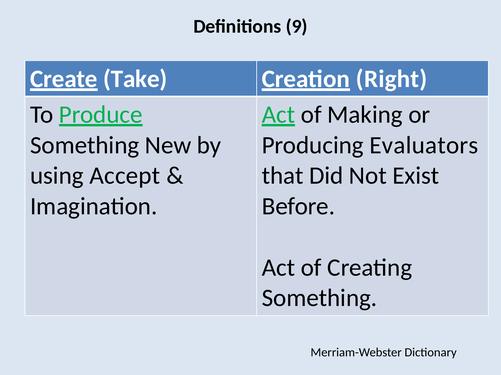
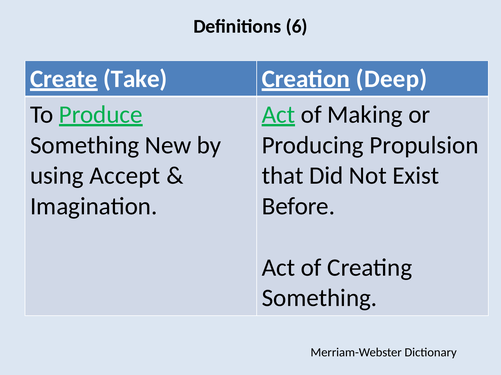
9: 9 -> 6 (297, 26)
Right: Right -> Deep (392, 79)
Evaluators: Evaluators -> Propulsion (424, 145)
